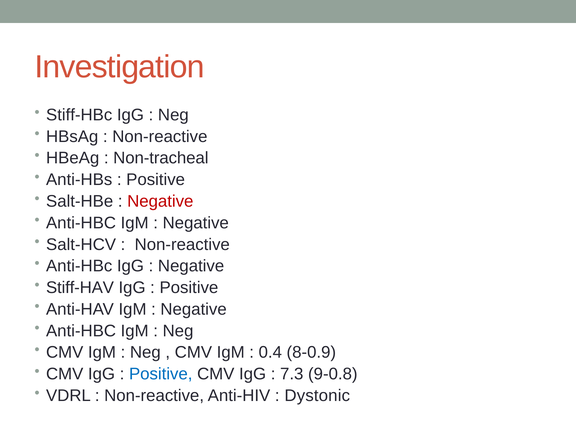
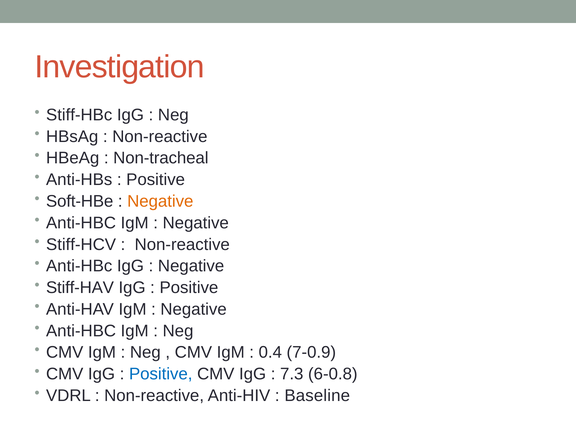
Salt-HBe: Salt-HBe -> Soft-HBe (80, 201)
Negative colour: red -> orange (160, 201)
Salt-HCV: Salt-HCV -> Stiff-HCV (81, 244)
8-0.9: 8-0.9 -> 7-0.9 (311, 352)
9-0.8: 9-0.8 -> 6-0.8 (333, 374)
Dystonic: Dystonic -> Baseline (317, 396)
